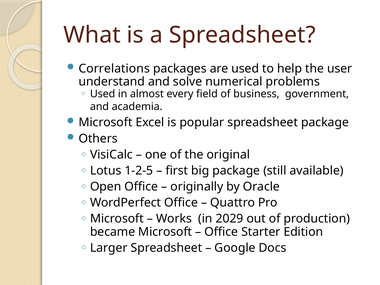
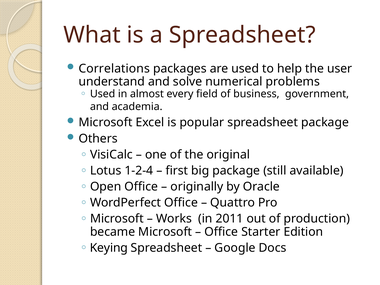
1-2-5: 1-2-5 -> 1-2-4 (139, 171)
2029: 2029 -> 2011 (230, 219)
Larger: Larger -> Keying (109, 248)
